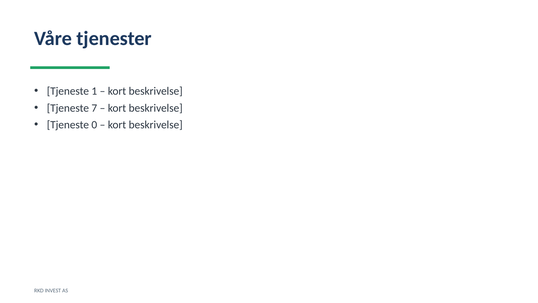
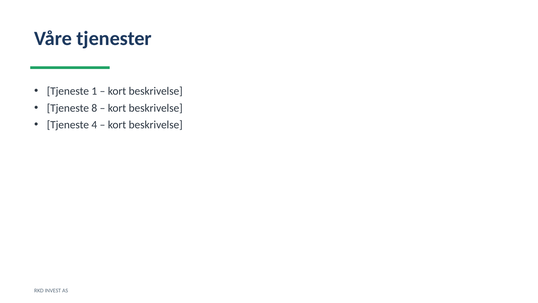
7: 7 -> 8 (94, 108)
0: 0 -> 4 (94, 125)
